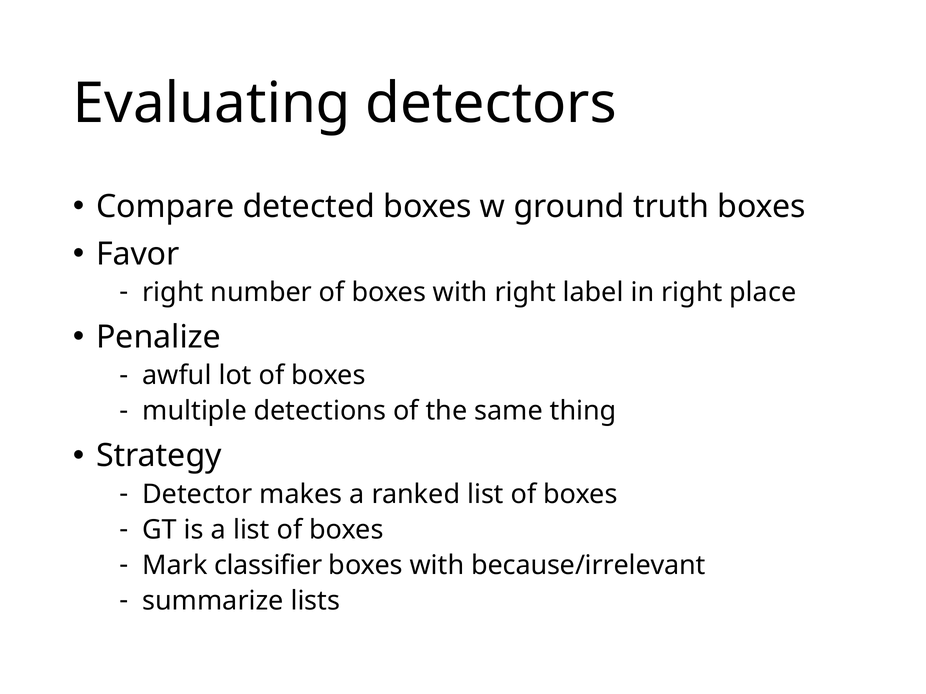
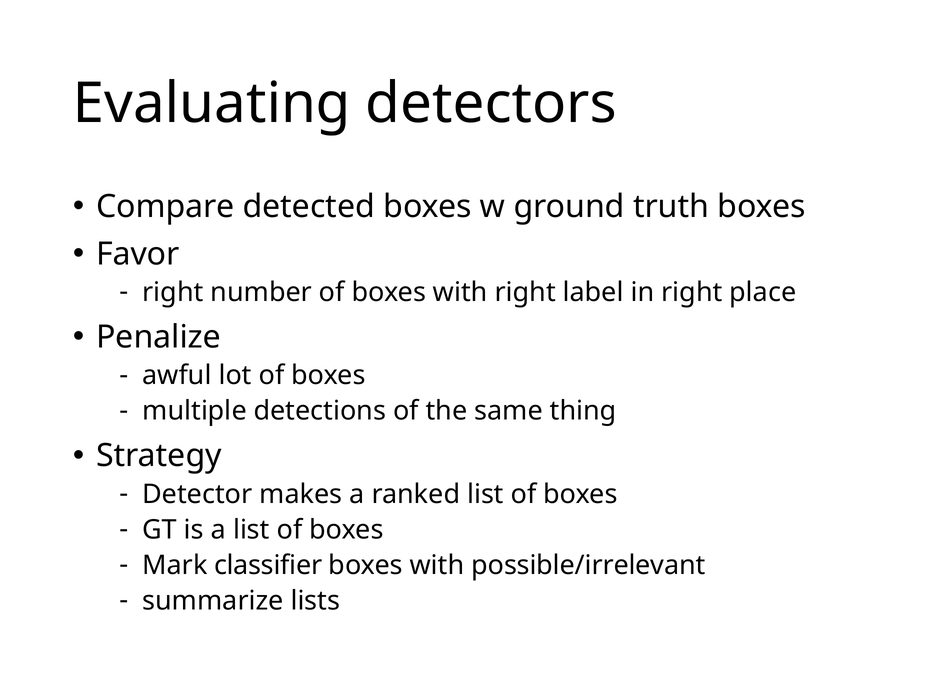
because/irrelevant: because/irrelevant -> possible/irrelevant (588, 566)
